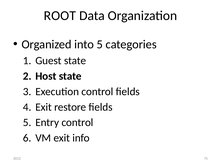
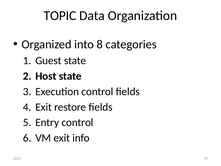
ROOT: ROOT -> TOPIC (60, 16)
into 5: 5 -> 8 (100, 44)
